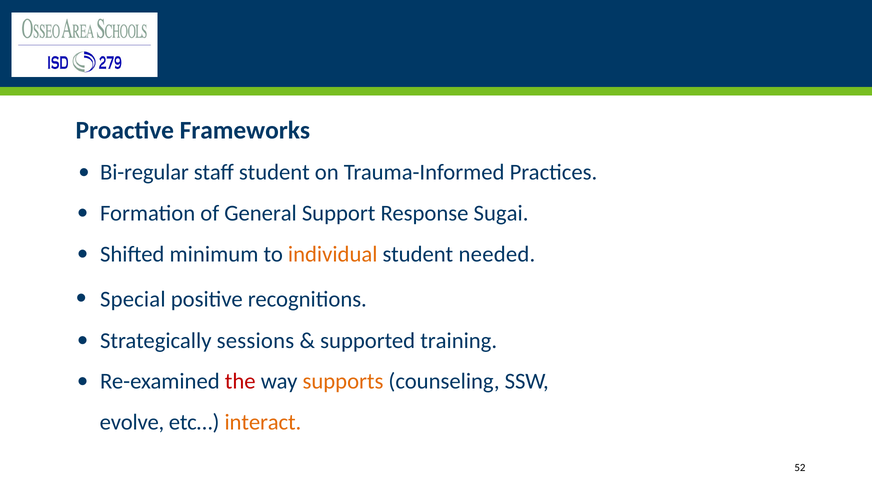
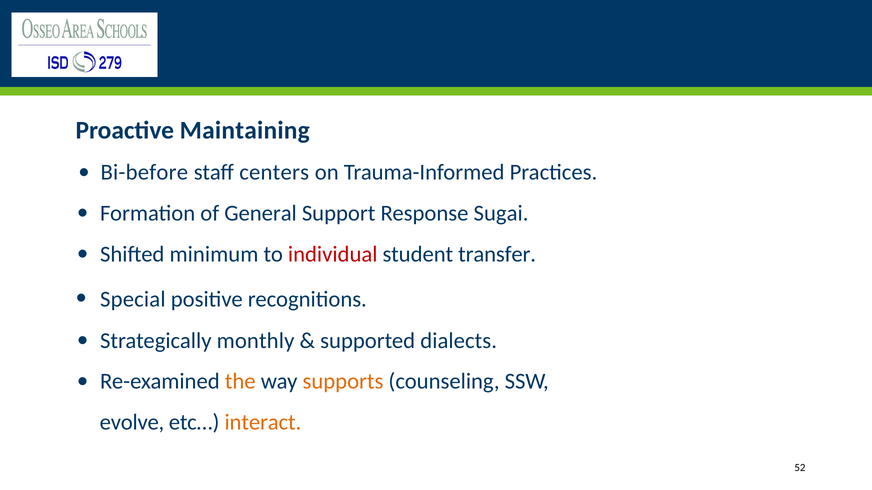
Frameworks: Frameworks -> Maintaining (245, 130)
Bi-regular: Bi-regular -> Bi-before (144, 173)
staff student: student -> centers (274, 173)
individual colour: orange -> red (333, 254)
needed: needed -> transfer (497, 254)
sessions: sessions -> monthly (256, 341)
training: training -> dialects (459, 341)
the colour: red -> orange (240, 382)
